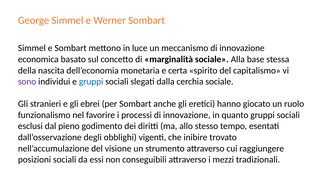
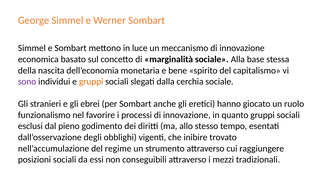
certa: certa -> bene (178, 70)
gruppi colour: blue -> orange (91, 81)
visione: visione -> regime (118, 148)
